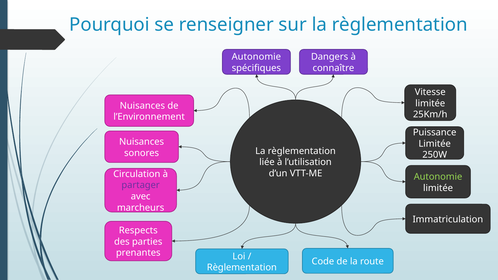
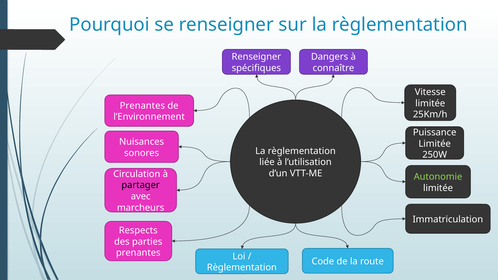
Autonomie: Autonomie -> Renseigner (256, 57)
Nuisances: Nuisances -> Prenantes (142, 106)
partager colour: purple -> black (141, 185)
